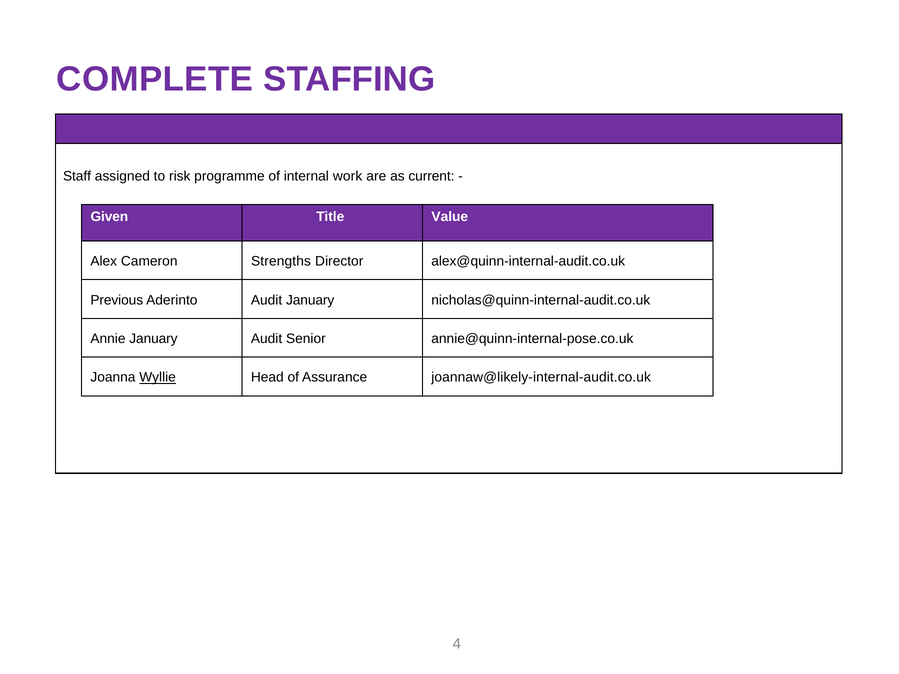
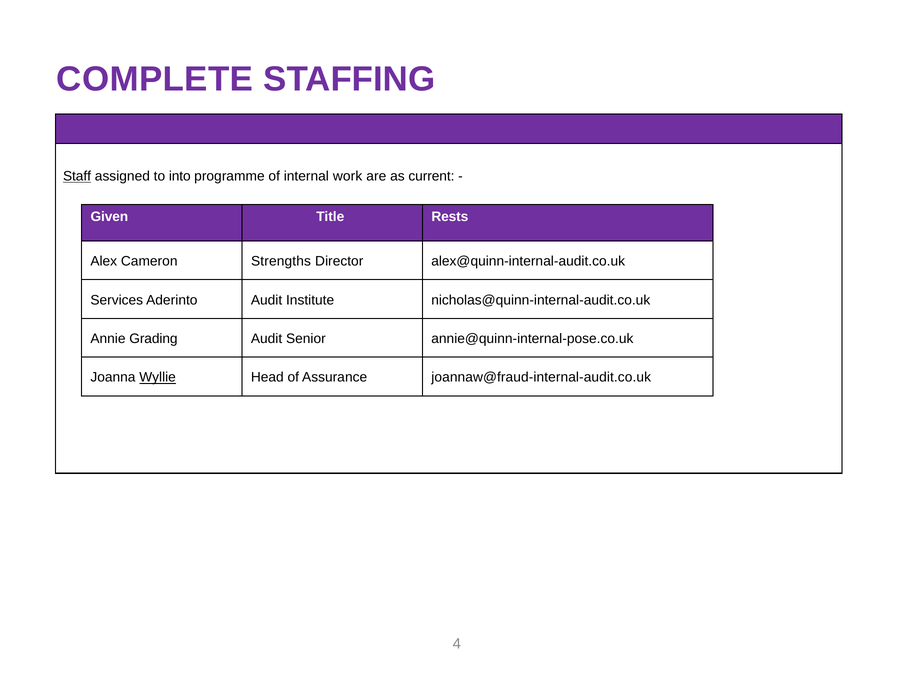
Staff underline: none -> present (77, 176)
risk: risk -> into (180, 176)
Value: Value -> Rests (450, 217)
Previous: Previous -> Services (117, 300)
Audit January: January -> Institute (310, 300)
Annie January: January -> Grading (153, 339)
joannaw@likely-internal-audit.co.uk: joannaw@likely-internal-audit.co.uk -> joannaw@fraud-internal-audit.co.uk (541, 378)
